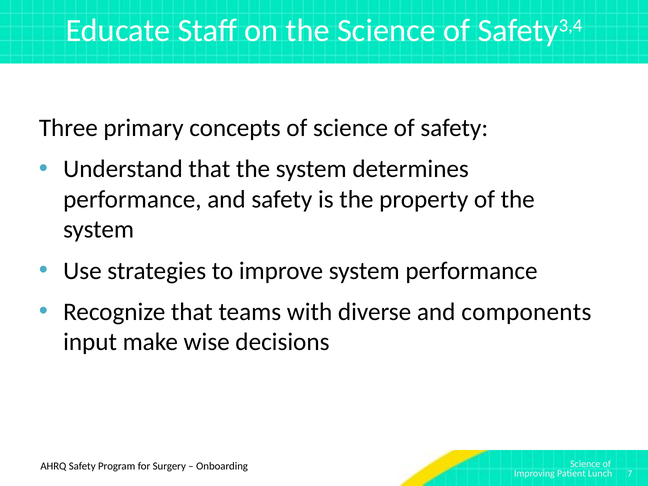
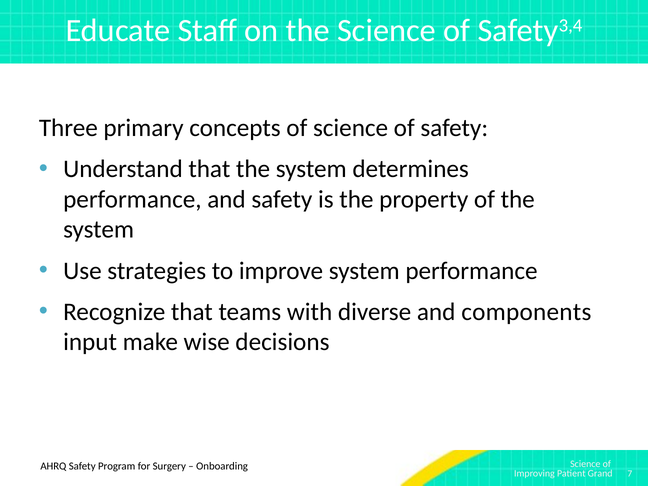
Lunch: Lunch -> Grand (600, 474)
